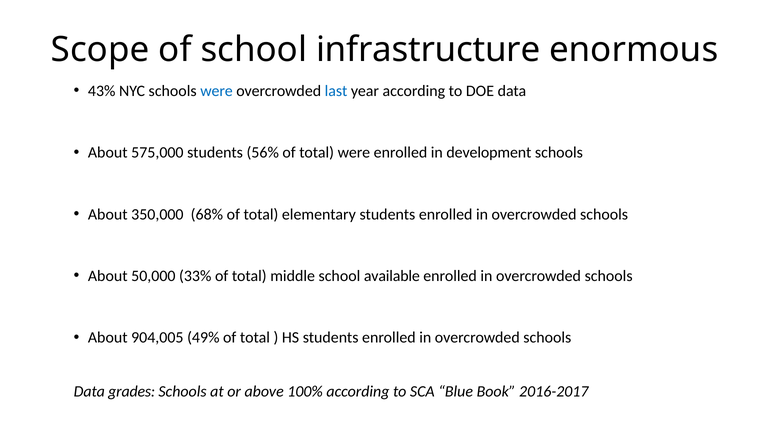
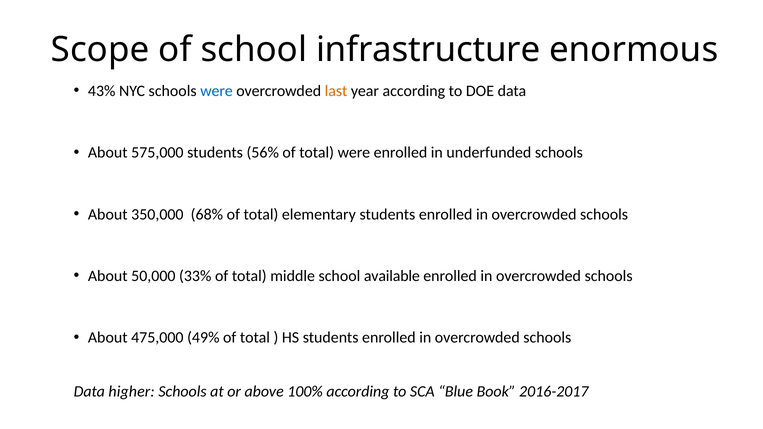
last colour: blue -> orange (336, 91)
development: development -> underfunded (489, 153)
904,005: 904,005 -> 475,000 (157, 338)
grades: grades -> higher (132, 392)
